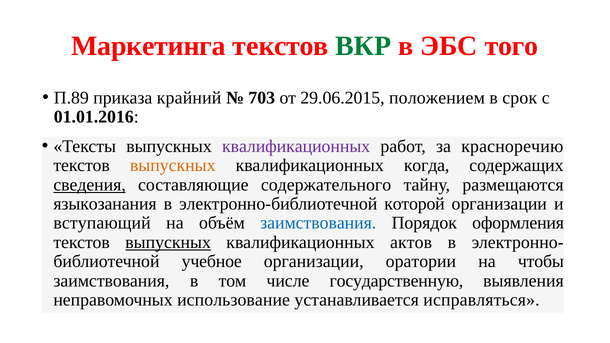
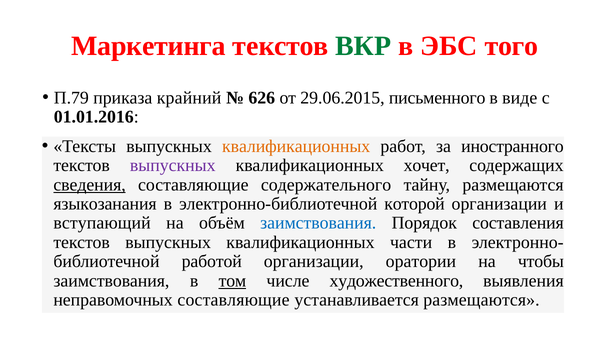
П.89: П.89 -> П.79 (71, 98)
703: 703 -> 626 (262, 98)
положением: положением -> письменного (437, 98)
срок: срок -> виде (520, 98)
квалификационных colour: purple -> orange (296, 146)
красноречию: красноречию -> иностранного (512, 146)
выпускных colour: orange -> purple (173, 166)
когда: когда -> хочет (427, 166)
оформления: оформления -> составления (518, 223)
выпускных underline: present -> none (168, 242)
актов: актов -> части (411, 242)
учебное: учебное -> работой (212, 262)
том underline: none -> present (232, 281)
государственную: государственную -> художественного (396, 281)
неправомочных использование: использование -> составляющие (234, 300)
устанавливается исправляться: исправляться -> размещаются (482, 300)
